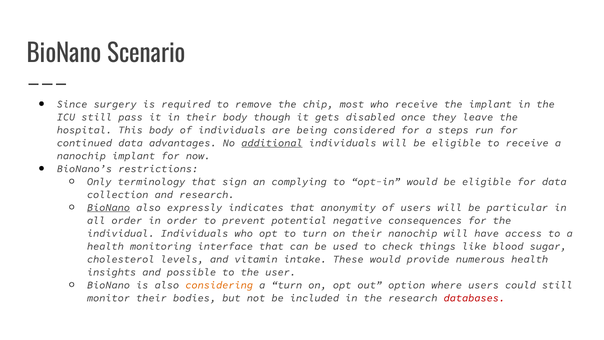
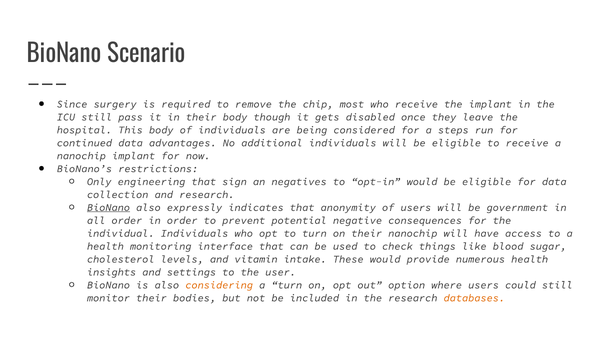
additional underline: present -> none (272, 143)
terminology: terminology -> engineering (152, 182)
complying: complying -> negatives (299, 182)
particular: particular -> government (517, 207)
possible: possible -> settings (192, 272)
databases colour: red -> orange (474, 298)
